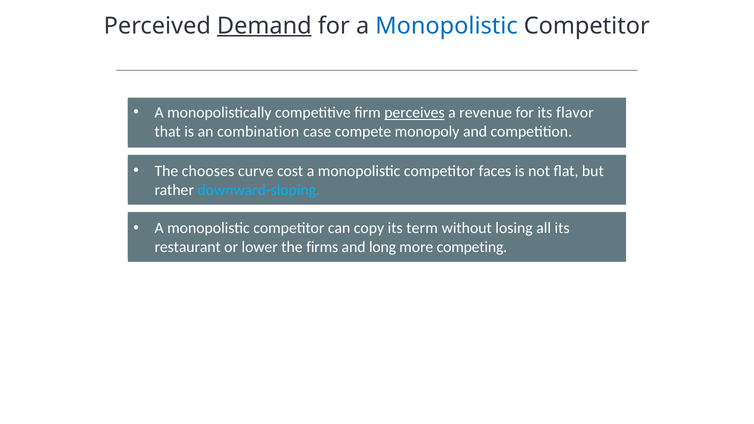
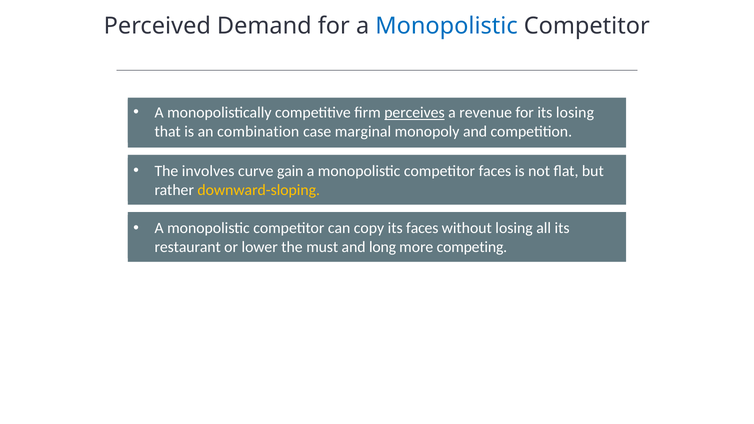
Demand underline: present -> none (264, 26)
its flavor: flavor -> losing (575, 113)
compete: compete -> marginal (363, 132)
chooses: chooses -> involves (208, 171)
cost: cost -> gain (290, 171)
downward-sloping colour: light blue -> yellow (259, 190)
its term: term -> faces (422, 228)
firms: firms -> must (322, 247)
